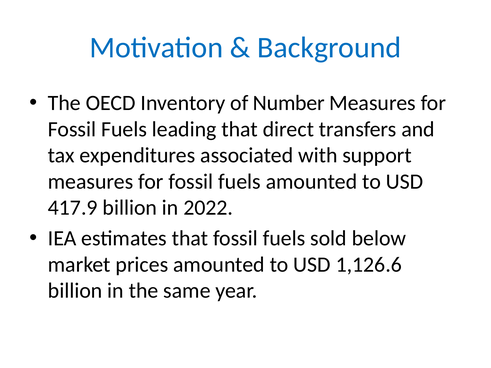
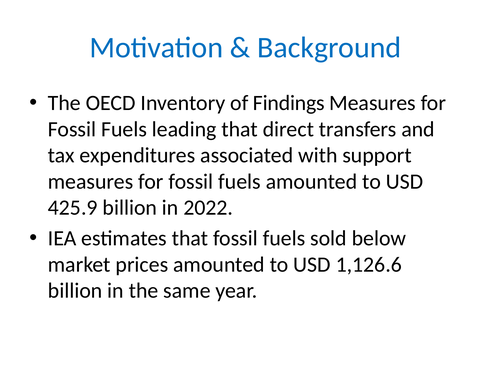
Number: Number -> Findings (289, 103)
417.9: 417.9 -> 425.9 (73, 208)
